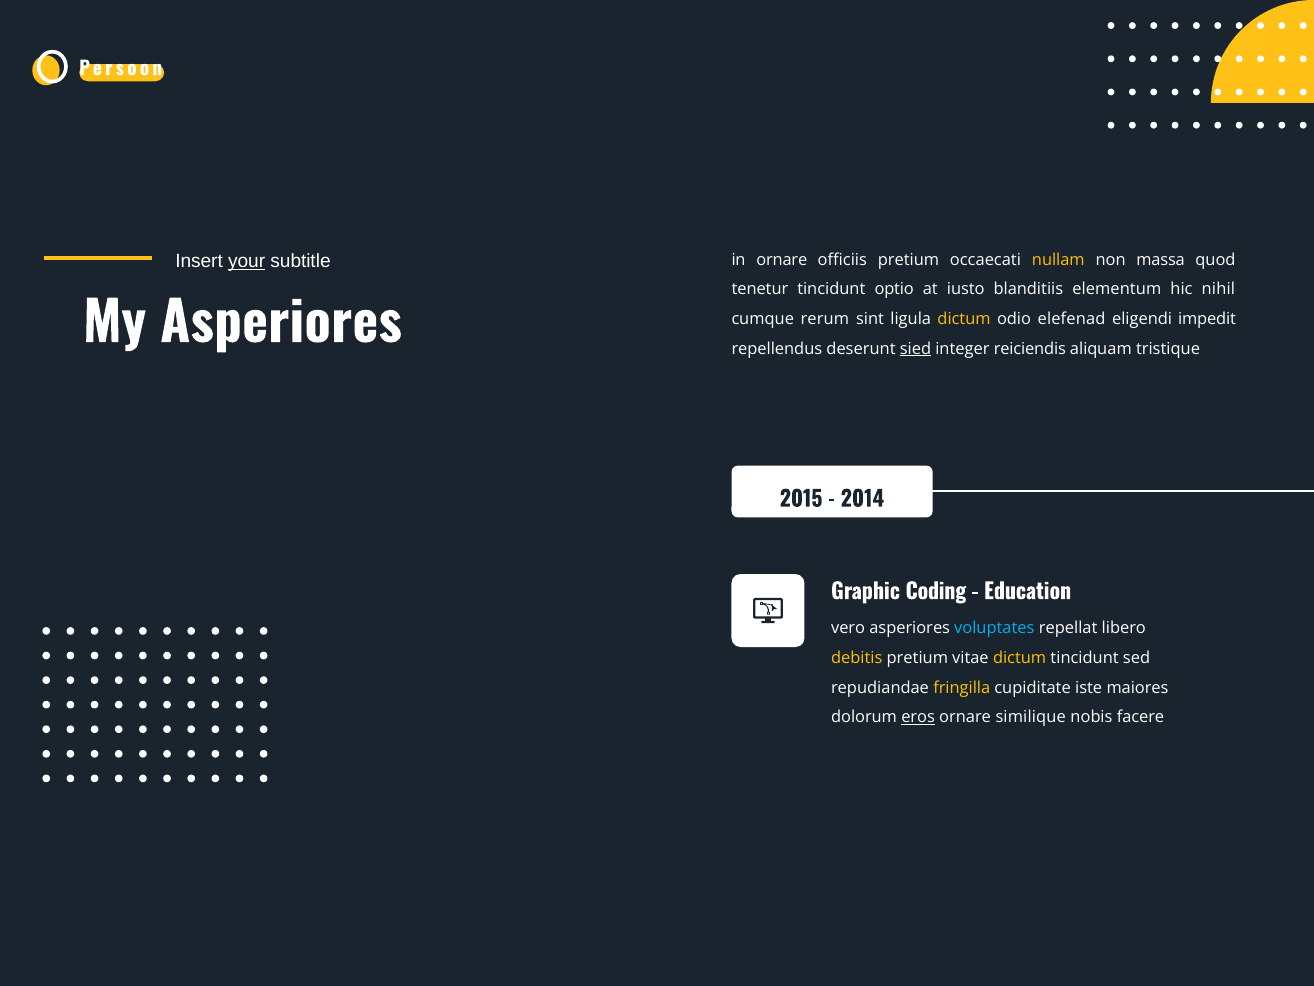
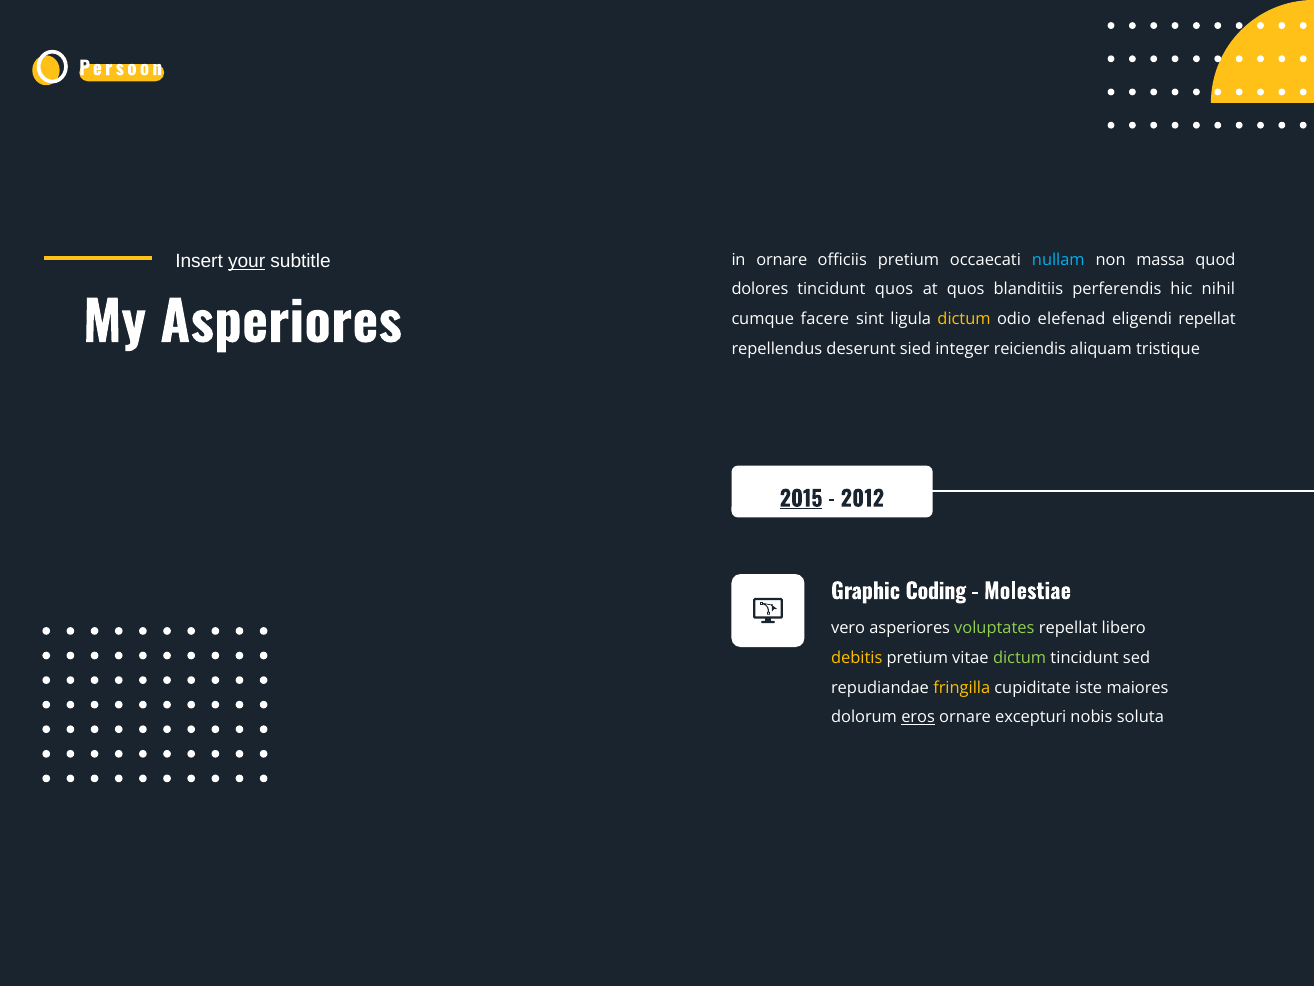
nullam colour: yellow -> light blue (1058, 260)
tenetur: tenetur -> dolores (760, 289)
tincidunt optio: optio -> quos (894, 289)
at iusto: iusto -> quos (966, 289)
elementum: elementum -> perferendis (1117, 289)
rerum: rerum -> facere (825, 319)
eligendi impedit: impedit -> repellat (1207, 319)
sied underline: present -> none (915, 349)
2015 underline: none -> present (801, 499)
2014: 2014 -> 2012 (862, 499)
Education: Education -> Molestiae (1028, 592)
voluptates colour: light blue -> light green (994, 628)
dictum colour: yellow -> light green (1020, 658)
similique: similique -> excepturi (1031, 717)
facere: facere -> soluta (1140, 717)
